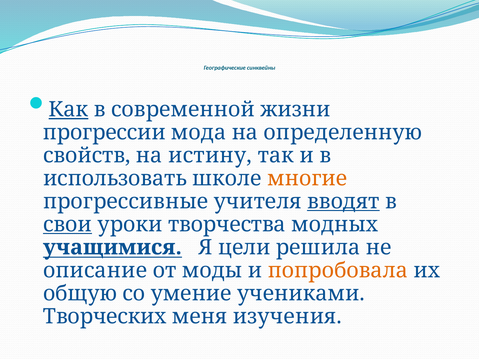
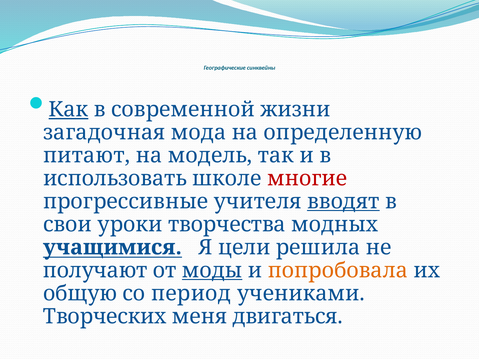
прогрессии: прогрессии -> загадочная (104, 132)
свойств: свойств -> питают (87, 155)
истину: истину -> модель (210, 155)
многие colour: orange -> red (307, 179)
свои underline: present -> none (68, 225)
описание: описание -> получают (95, 271)
моды underline: none -> present (212, 271)
умение: умение -> период (191, 294)
изучения: изучения -> двигаться (288, 317)
